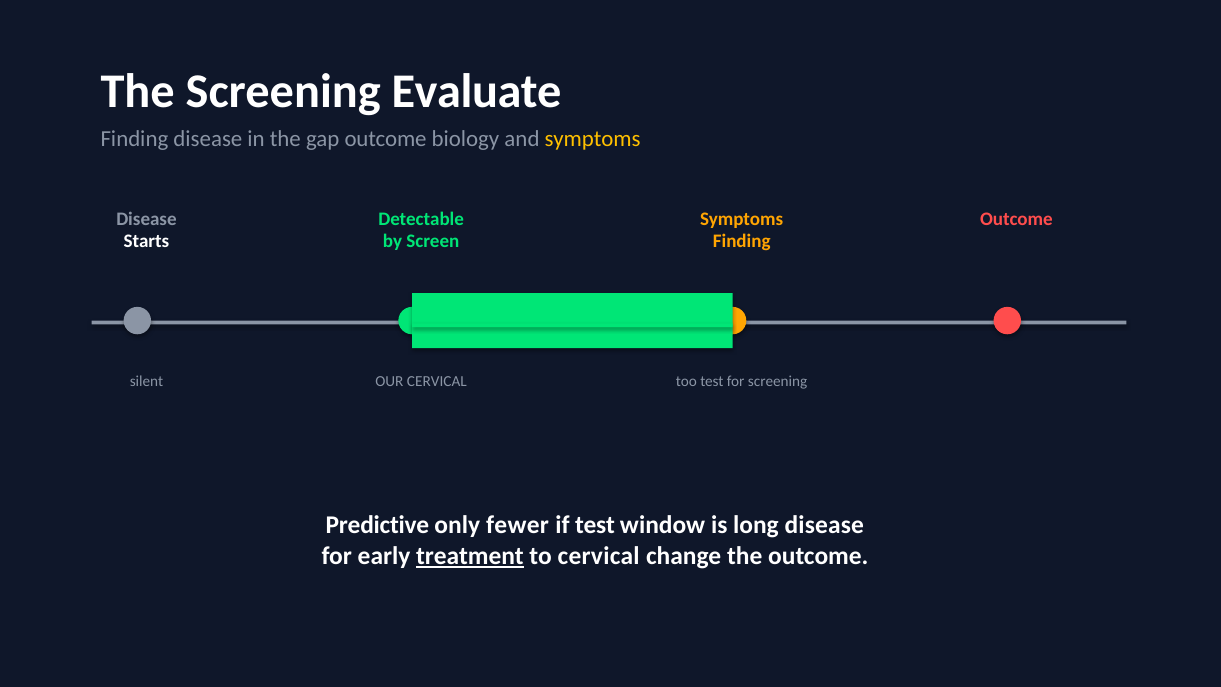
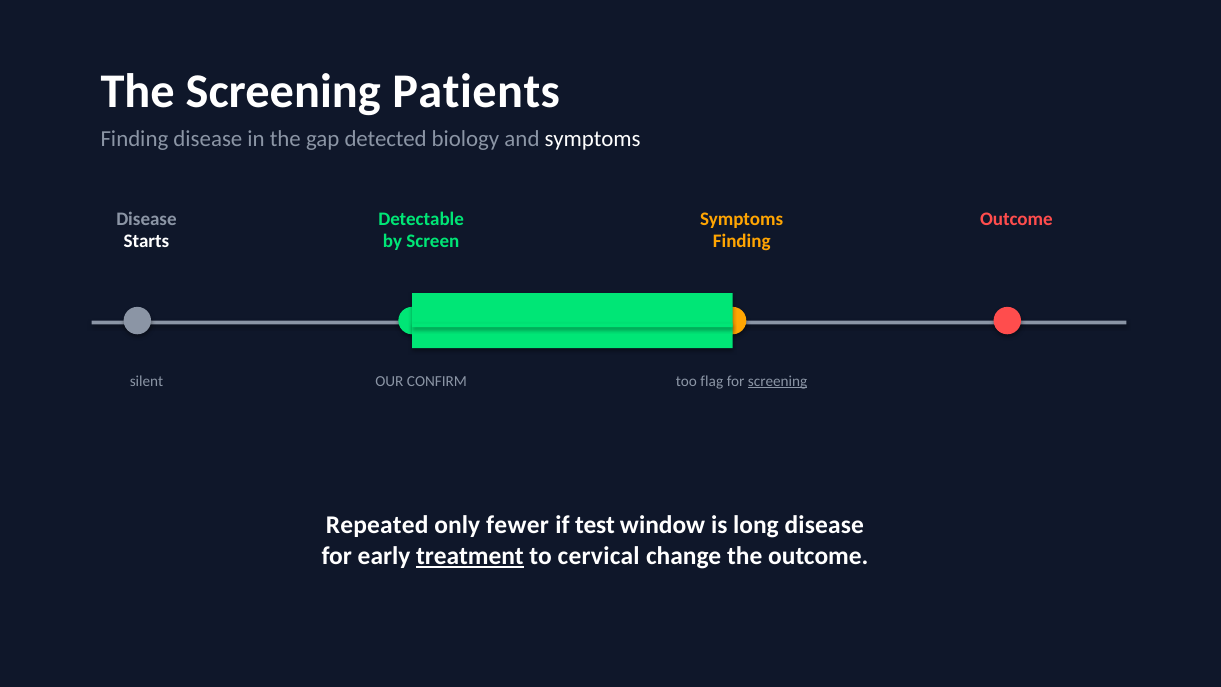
Evaluate: Evaluate -> Patients (476, 92)
gap outcome: outcome -> detected (386, 139)
symptoms colour: yellow -> white (593, 139)
OUR CERVICAL: CERVICAL -> CONFIRM (437, 381)
too test: test -> flag (712, 381)
screening underline: none -> present (778, 381)
Predictive: Predictive -> Repeated (377, 525)
